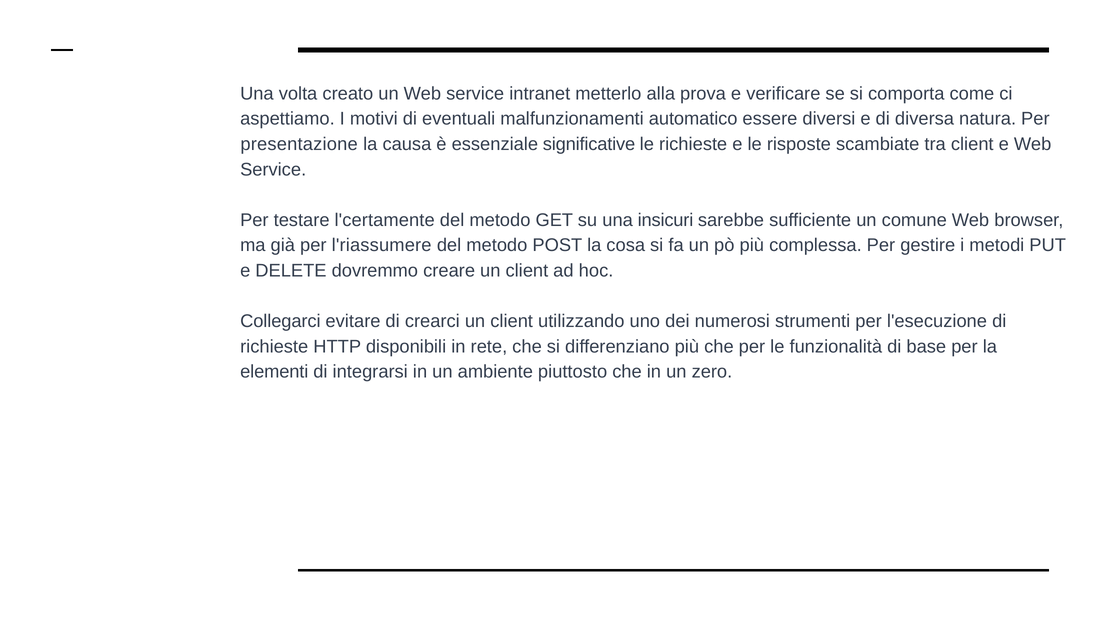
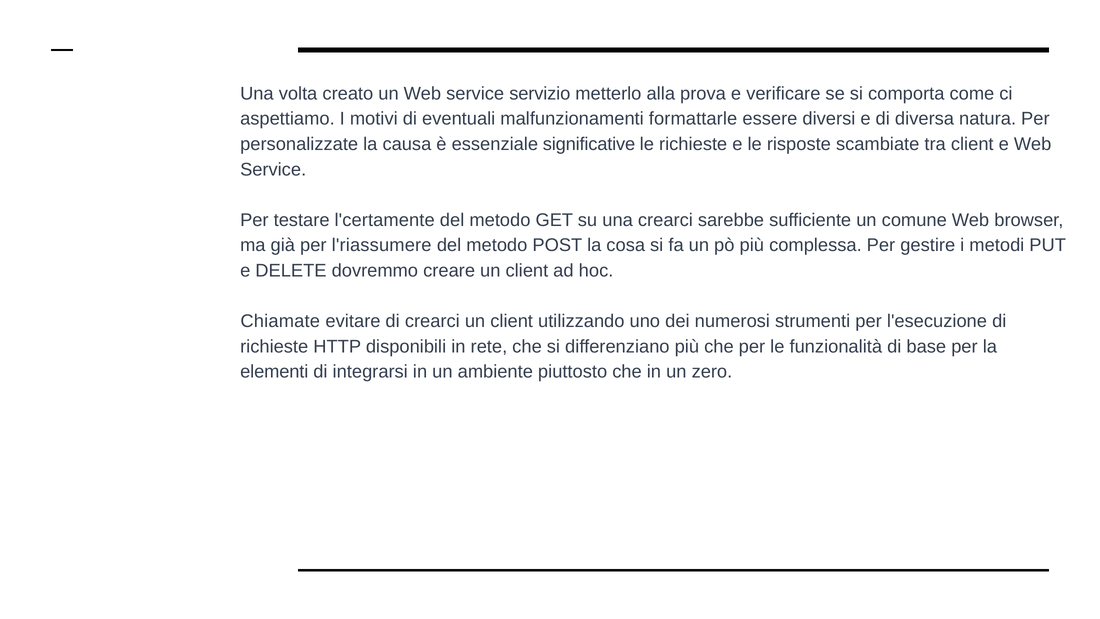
intranet: intranet -> servizio (540, 94)
automatico: automatico -> formattarle (693, 119)
presentazione: presentazione -> personalizzate (299, 144)
una insicuri: insicuri -> crearci (665, 220)
Collegarci: Collegarci -> Chiamate (280, 321)
